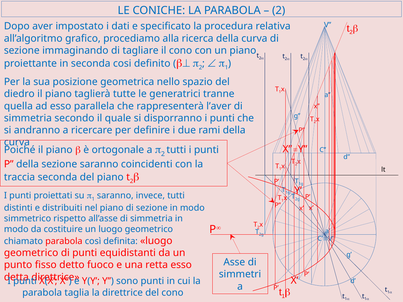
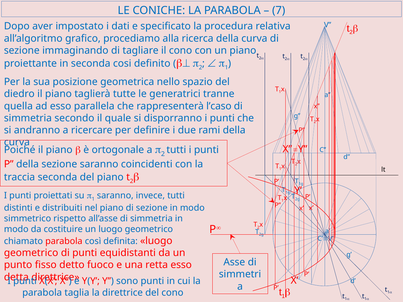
2: 2 -> 7 (279, 11)
l’aver: l’aver -> l’caso (219, 106)
